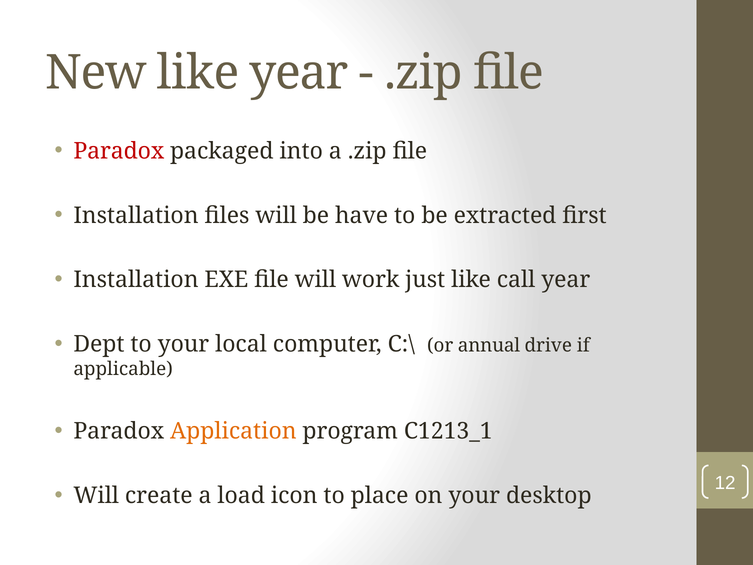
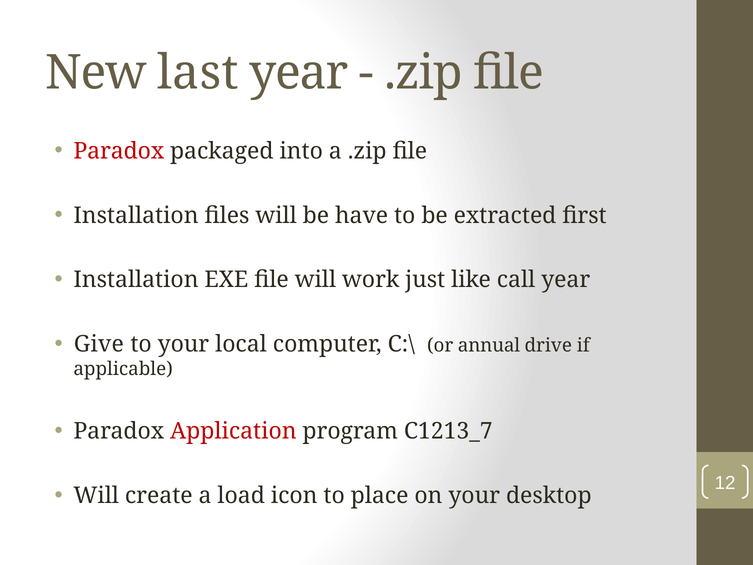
New like: like -> last (198, 73)
Dept: Dept -> Give (99, 344)
Application colour: orange -> red (233, 431)
C1213_1: C1213_1 -> C1213_7 (448, 431)
